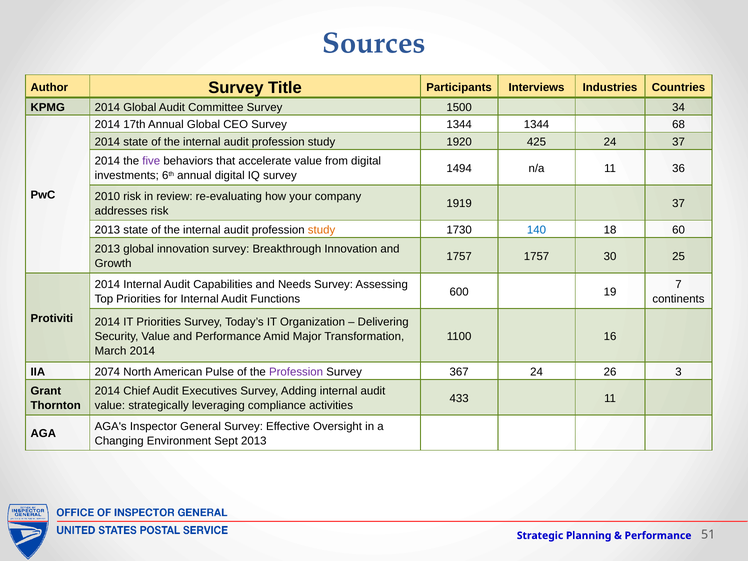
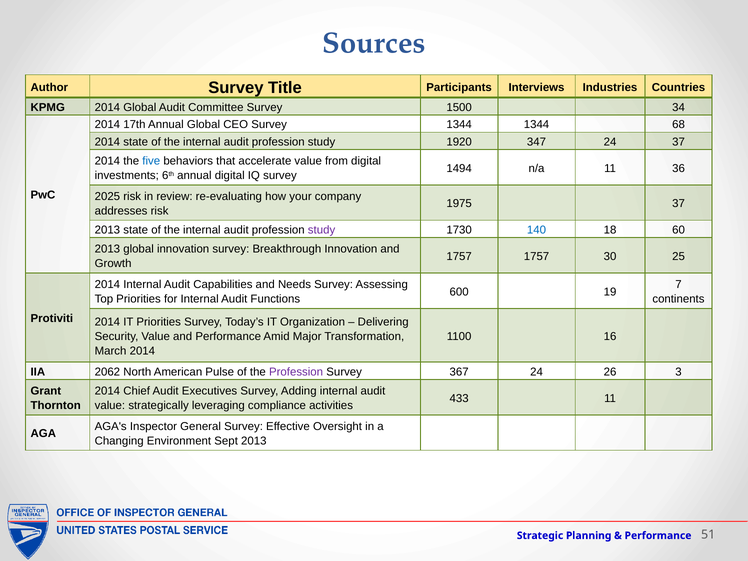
425: 425 -> 347 (537, 142)
five colour: purple -> blue (151, 161)
2010: 2010 -> 2025 (107, 196)
1919: 1919 -> 1975 (459, 204)
study colour: orange -> purple (322, 230)
2074: 2074 -> 2062 (107, 372)
